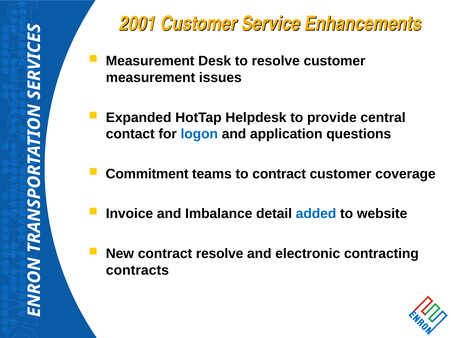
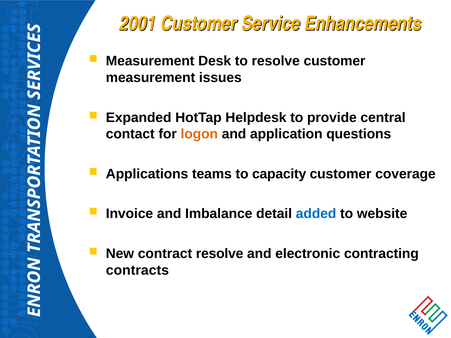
logon colour: blue -> orange (199, 134)
Commitment: Commitment -> Applications (147, 174)
to contract: contract -> capacity (279, 174)
